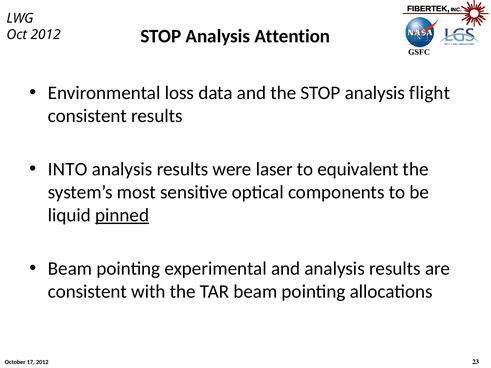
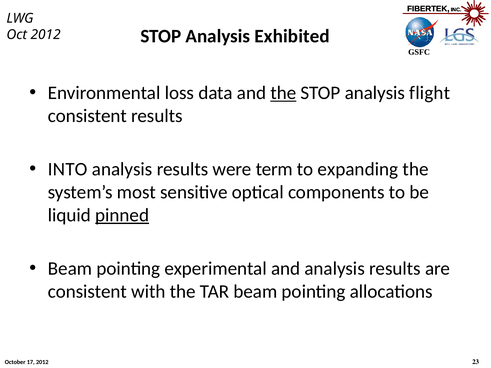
Attention: Attention -> Exhibited (292, 36)
the underline: none -> present (283, 93)
laser: laser -> term (274, 169)
equivalent: equivalent -> expanding (358, 169)
